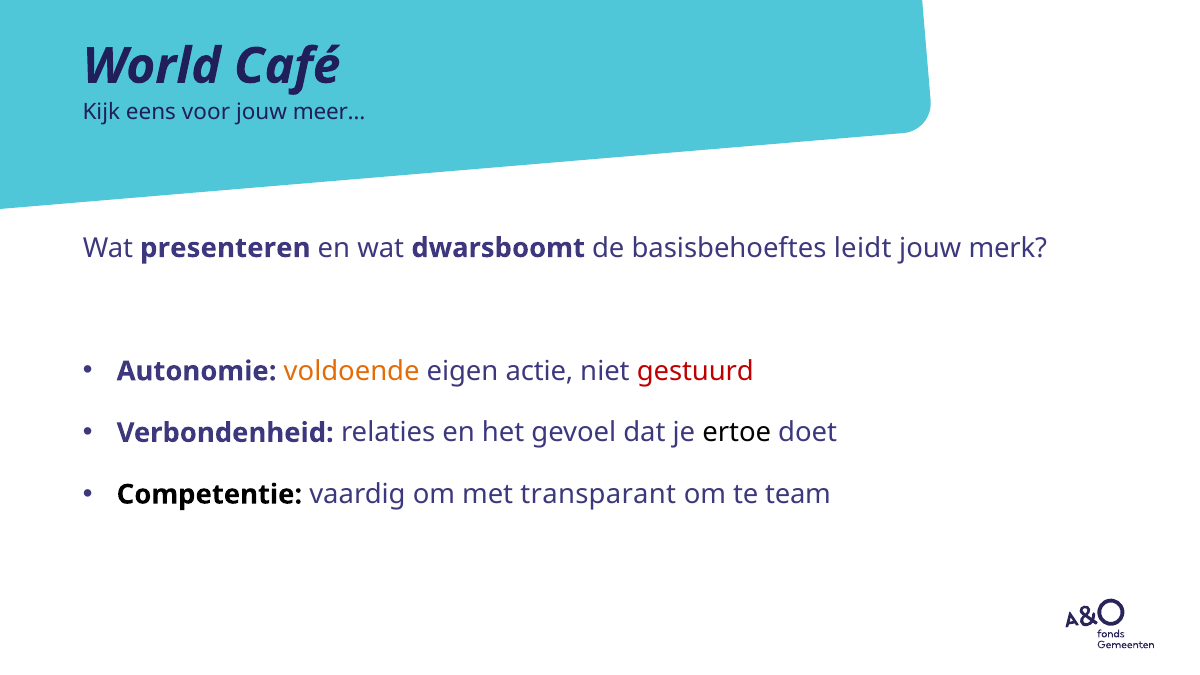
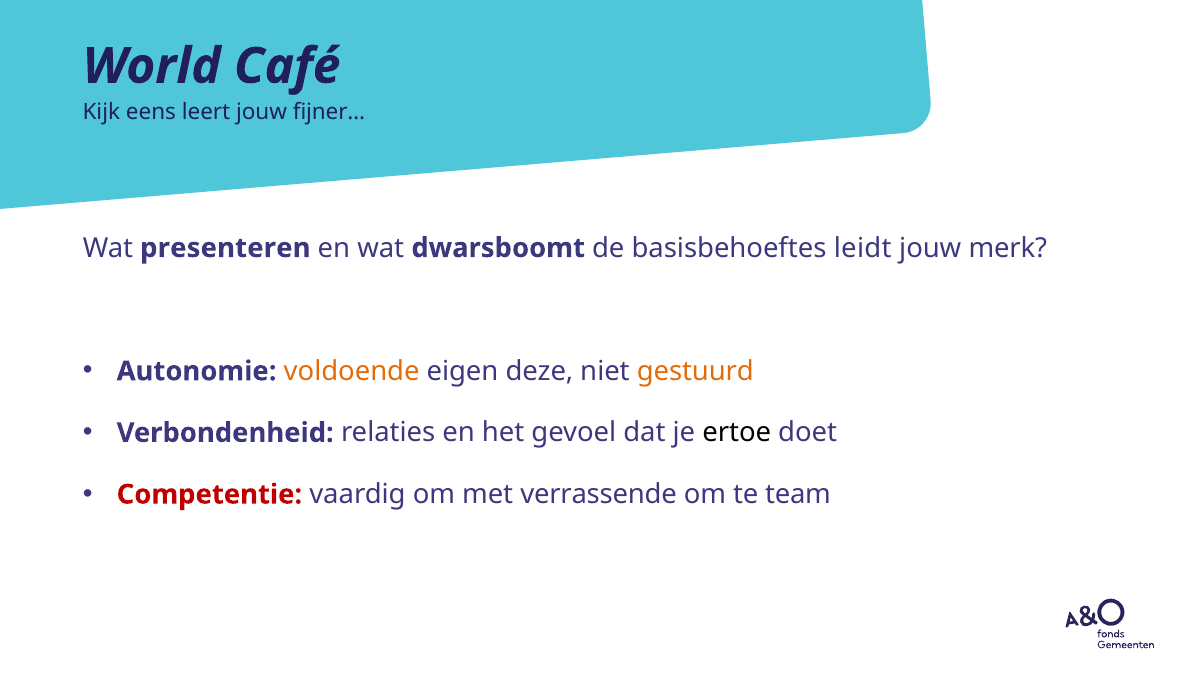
voor: voor -> leert (206, 112)
meer…: meer… -> fijner… (329, 112)
actie: actie -> deze (539, 371)
gestuurd colour: red -> orange (695, 371)
Competentie colour: black -> red (209, 494)
transparant: transparant -> verrassende (599, 494)
